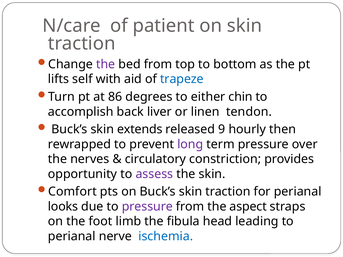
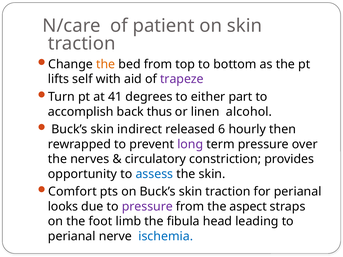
the colour: purple -> orange (106, 64)
trapeze colour: blue -> purple (182, 79)
86: 86 -> 41 (115, 97)
chin: chin -> part (240, 97)
liver: liver -> thus (159, 112)
tendon: tendon -> alcohol (249, 112)
extends: extends -> indirect (140, 129)
9: 9 -> 6 (222, 129)
assess colour: purple -> blue (154, 174)
